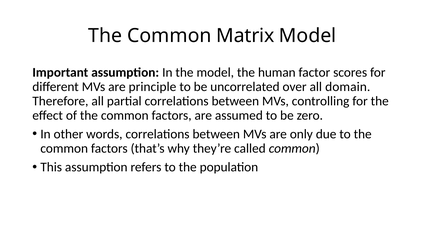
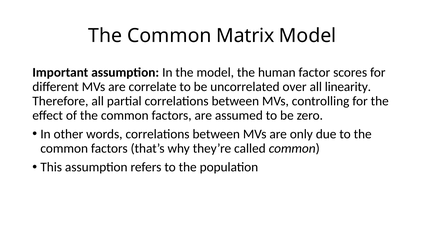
principle: principle -> correlate (153, 87)
domain: domain -> linearity (348, 87)
